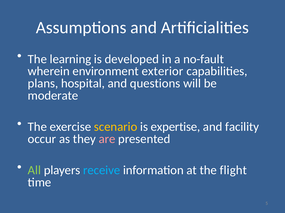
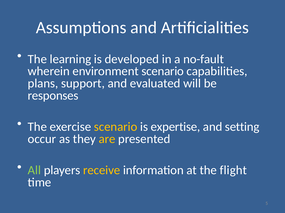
environment exterior: exterior -> scenario (163, 71)
hospital: hospital -> support (83, 84)
questions: questions -> evaluated (155, 84)
moderate: moderate -> responses (53, 96)
facility: facility -> setting (242, 127)
are colour: pink -> yellow (107, 139)
receive colour: light blue -> yellow (102, 171)
